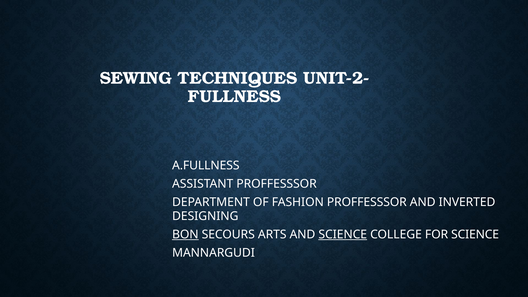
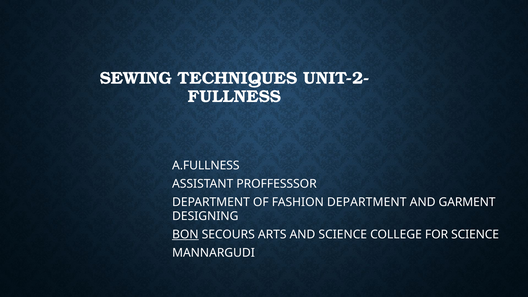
FASHION PROFFESSSOR: PROFFESSSOR -> DEPARTMENT (367, 202)
INVERTED: INVERTED -> GARMENT (467, 202)
SCIENCE underline: present -> none (343, 234)
